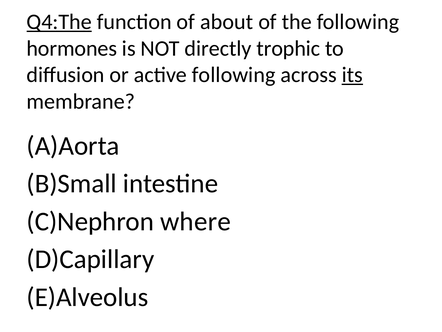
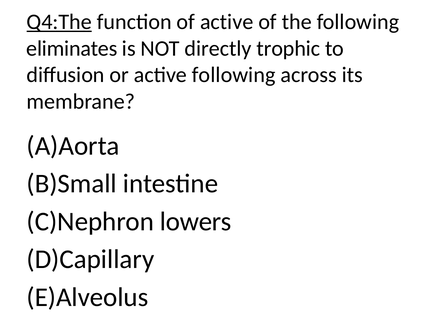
of about: about -> active (227, 22)
hormones: hormones -> eliminates (72, 48)
its underline: present -> none (352, 75)
where: where -> lowers (196, 221)
